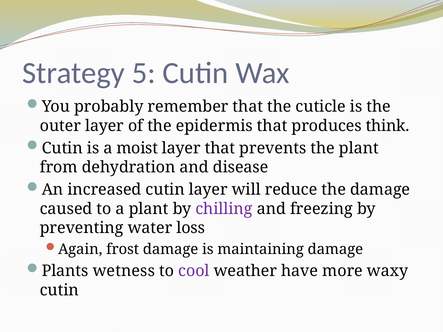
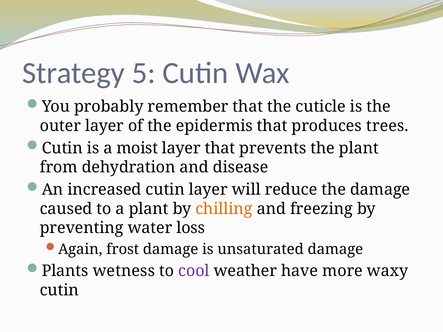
think: think -> trees (387, 126)
chilling colour: purple -> orange (224, 209)
maintaining: maintaining -> unsaturated (261, 249)
